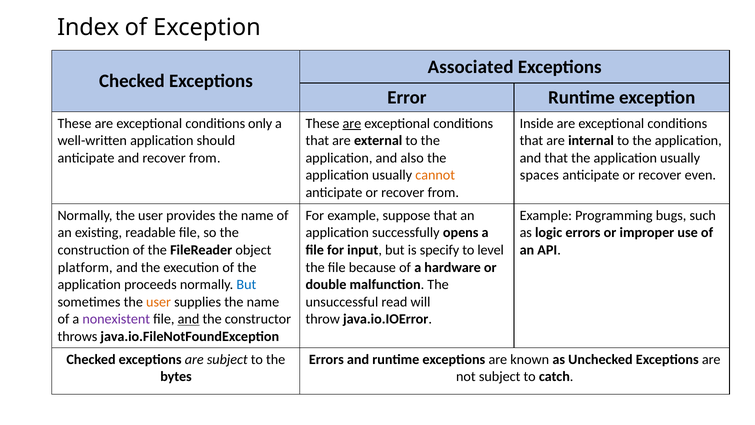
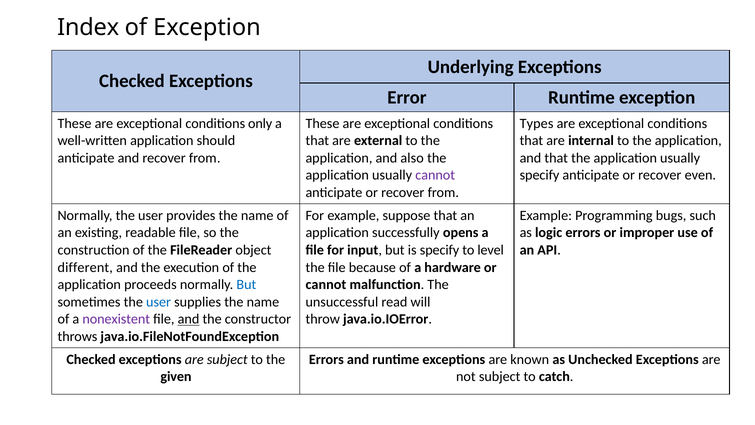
Associated: Associated -> Underlying (471, 67)
are underline: present -> none (352, 123)
Inside: Inside -> Types (537, 123)
cannot colour: orange -> purple (435, 175)
spaces: spaces -> specify (539, 175)
platform: platform -> different (85, 267)
double: double -> cannot (326, 284)
user colour: orange -> blue (159, 302)
bytes: bytes -> given (176, 376)
